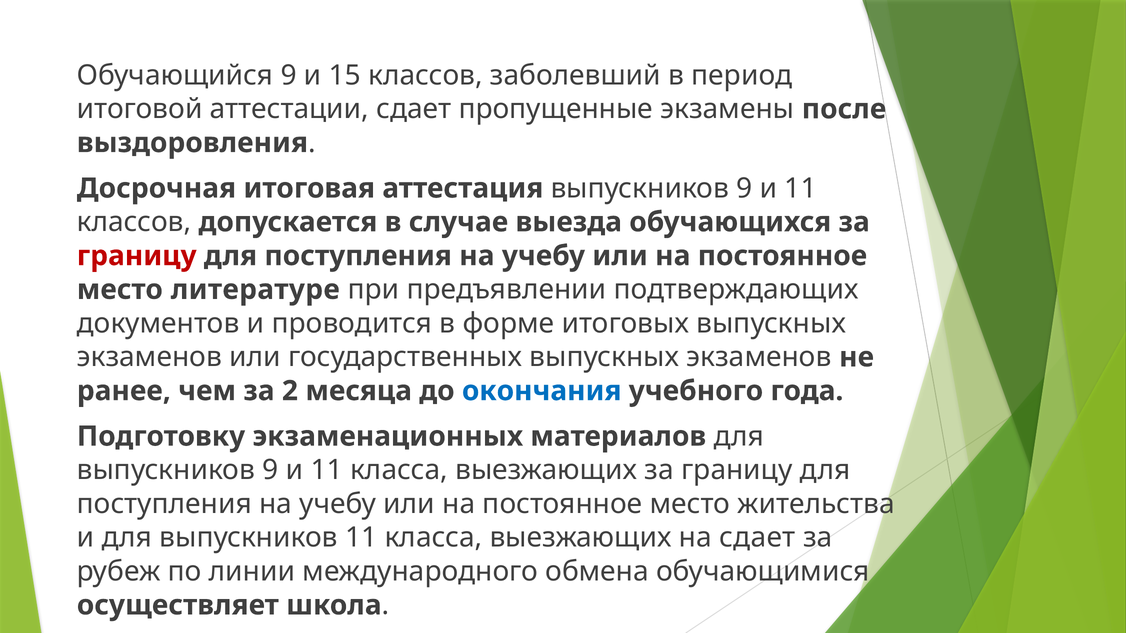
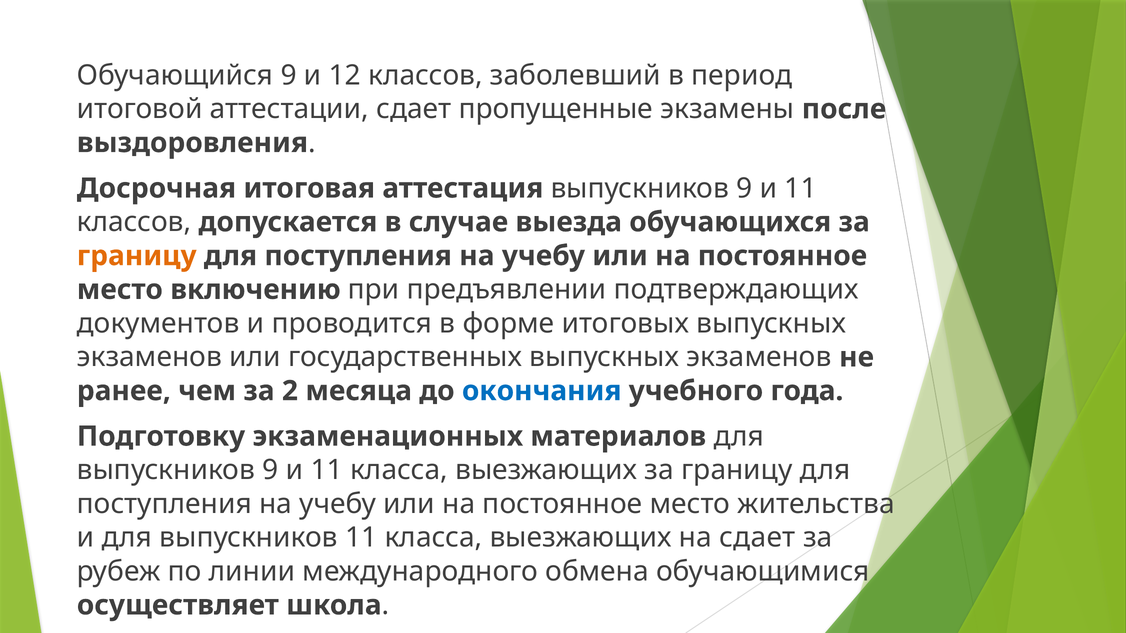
15: 15 -> 12 (345, 75)
границу colour: red -> orange (137, 256)
литературе: литературе -> включению (255, 290)
